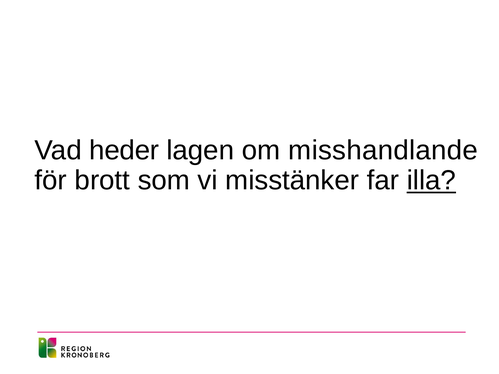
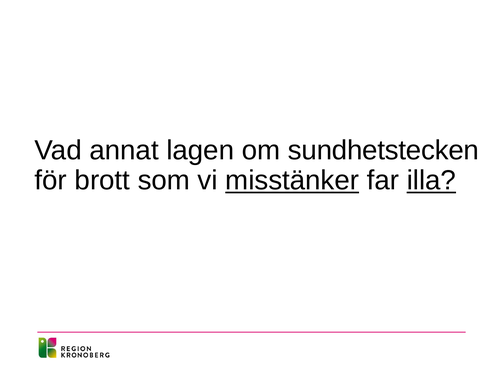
heder: heder -> annat (124, 151)
misshandlande: misshandlande -> sundhetstecken (383, 151)
misstänker underline: none -> present (292, 181)
